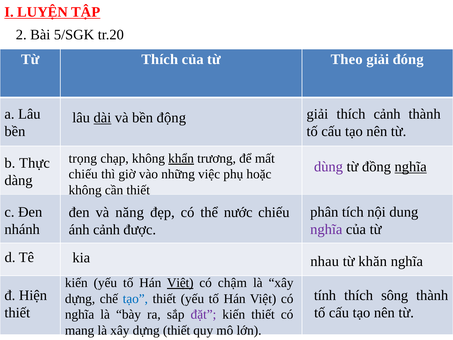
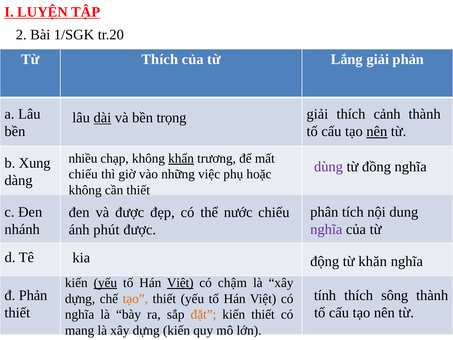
5/SGK: 5/SGK -> 1/SGK (74, 35)
Theo: Theo -> Lắng (347, 59)
giải đóng: đóng -> phản (408, 59)
động: động -> trọng (171, 118)
nên underline: none -> present (377, 131)
trọng: trọng -> nhiều (83, 158)
Thực: Thực -> Xung (35, 163)
nghĩa underline: present -> none (411, 167)
và năng: năng -> được (130, 212)
ánh cảnh: cảnh -> phút (106, 230)
nhau: nhau -> động (325, 261)
yếu underline: none -> present (105, 283)
đ Hiện: Hiện -> Phản (33, 295)
tạo colour: blue -> orange (135, 298)
đặt colour: purple -> orange (203, 314)
dựng thiết: thiết -> kiến (177, 330)
